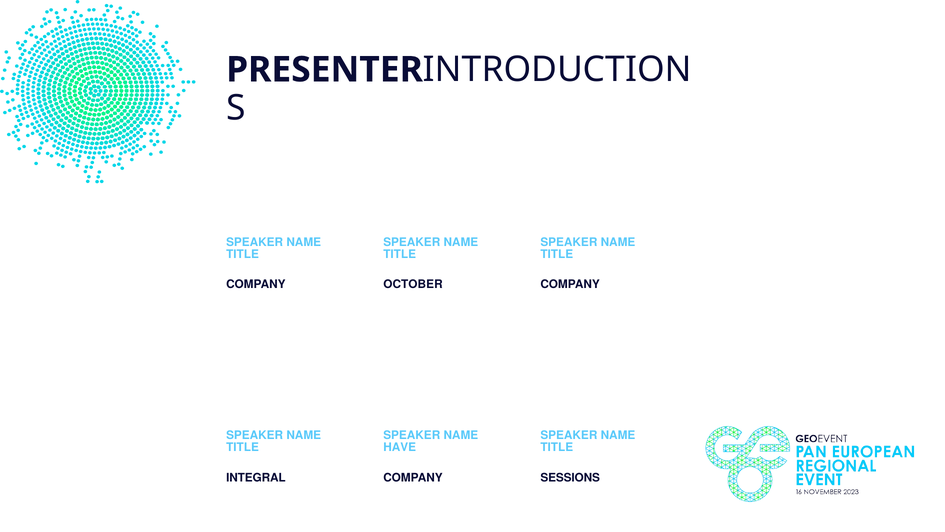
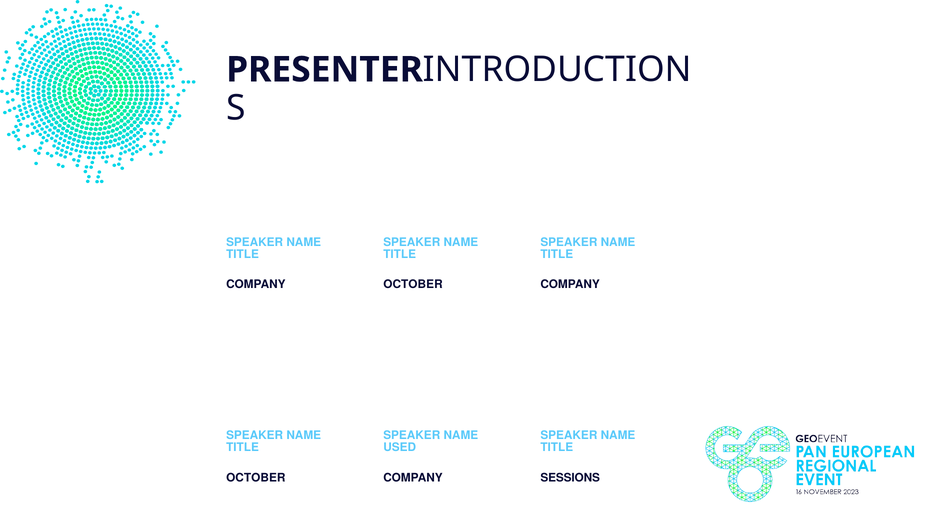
HAVE: HAVE -> USED (400, 447)
INTEGRAL: INTEGRAL -> OCTOBER (256, 477)
